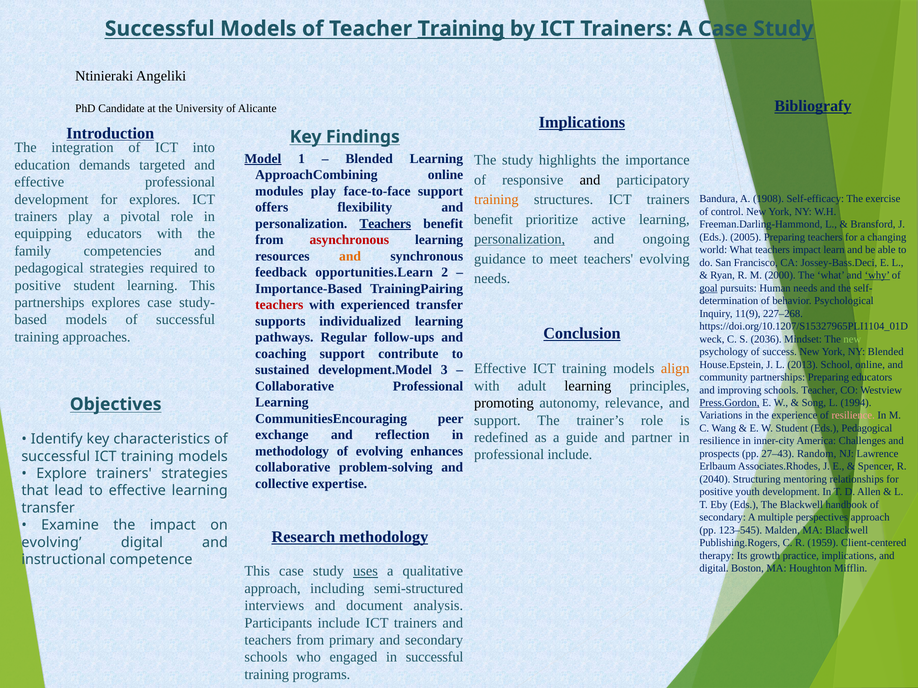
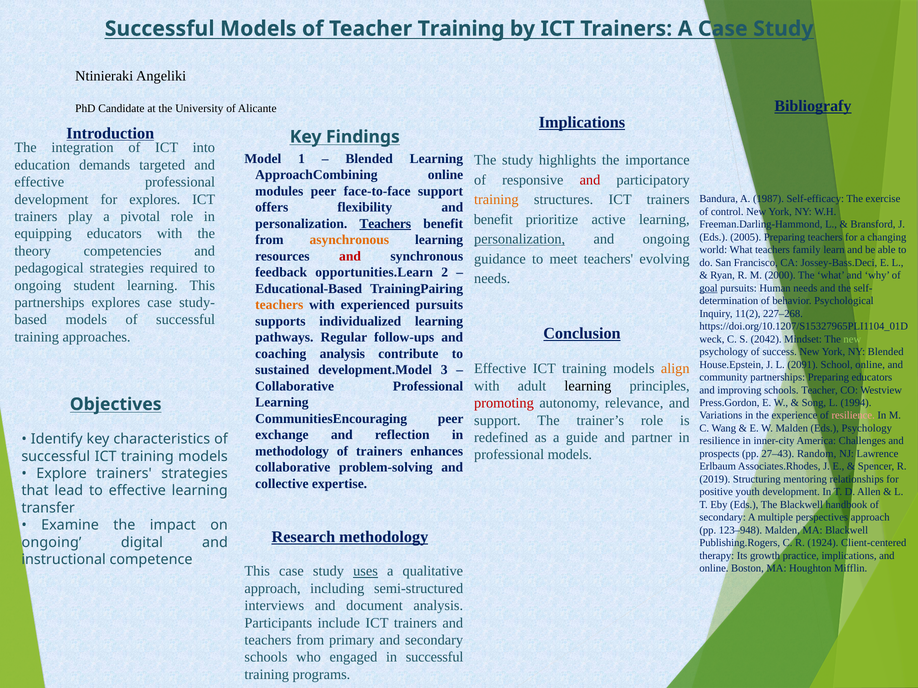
Training underline: present -> none (461, 29)
Model underline: present -> none (263, 159)
and colour: black -> red (590, 180)
modules play: play -> peer (324, 191)
1908: 1908 -> 1987 (768, 199)
asynchronous colour: red -> orange (349, 240)
family: family -> theory (33, 251)
teachers impact: impact -> family (807, 250)
and colour: orange -> red (350, 256)
why underline: present -> none (877, 276)
positive: positive -> ongoing (38, 285)
Importance-Based: Importance-Based -> Educational-Based (309, 289)
teachers colour: red -> orange (279, 305)
experienced transfer: transfer -> pursuits (439, 305)
11(9: 11(9 -> 11(2 (748, 314)
2036: 2036 -> 2042 (766, 339)
coaching support: support -> analysis (342, 354)
2013: 2013 -> 2091 (803, 365)
promoting colour: black -> red (504, 403)
Press.Gordon underline: present -> none (729, 403)
W Student: Student -> Malden (792, 429)
Eds Pedagogical: Pedagogical -> Psychology (867, 429)
of evolving: evolving -> trainers (379, 452)
professional include: include -> models (570, 455)
2040: 2040 -> 2019 (715, 480)
123–545: 123–545 -> 123–948 (740, 531)
1959: 1959 -> 1924 (823, 543)
evolving: evolving -> ongoing (52, 543)
digital: digital -> online (714, 569)
